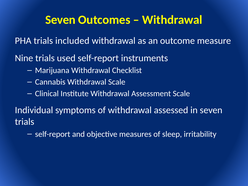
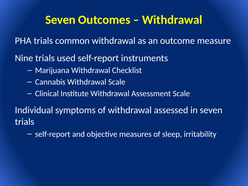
included: included -> common (72, 41)
